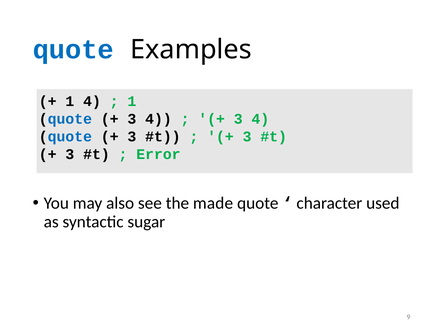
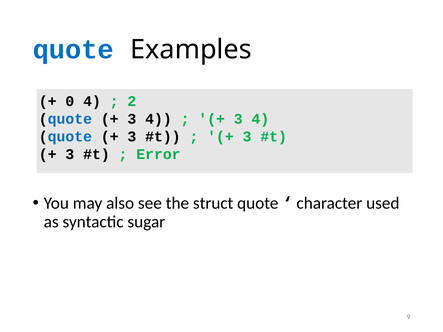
1: 1 -> 0 (70, 101)
1: 1 -> 2 (132, 101)
made: made -> struct (213, 203)
